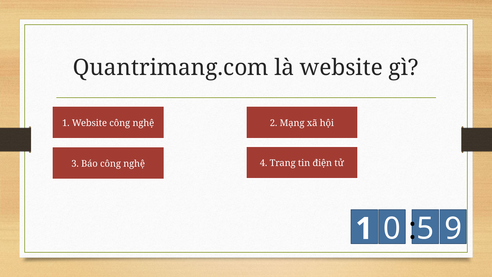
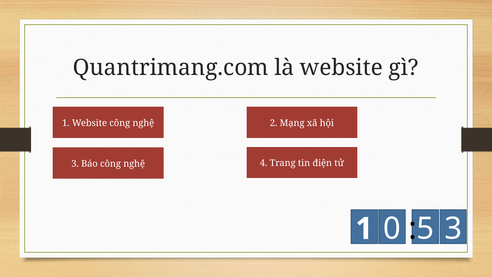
0 9: 9 -> 3 (453, 229)
